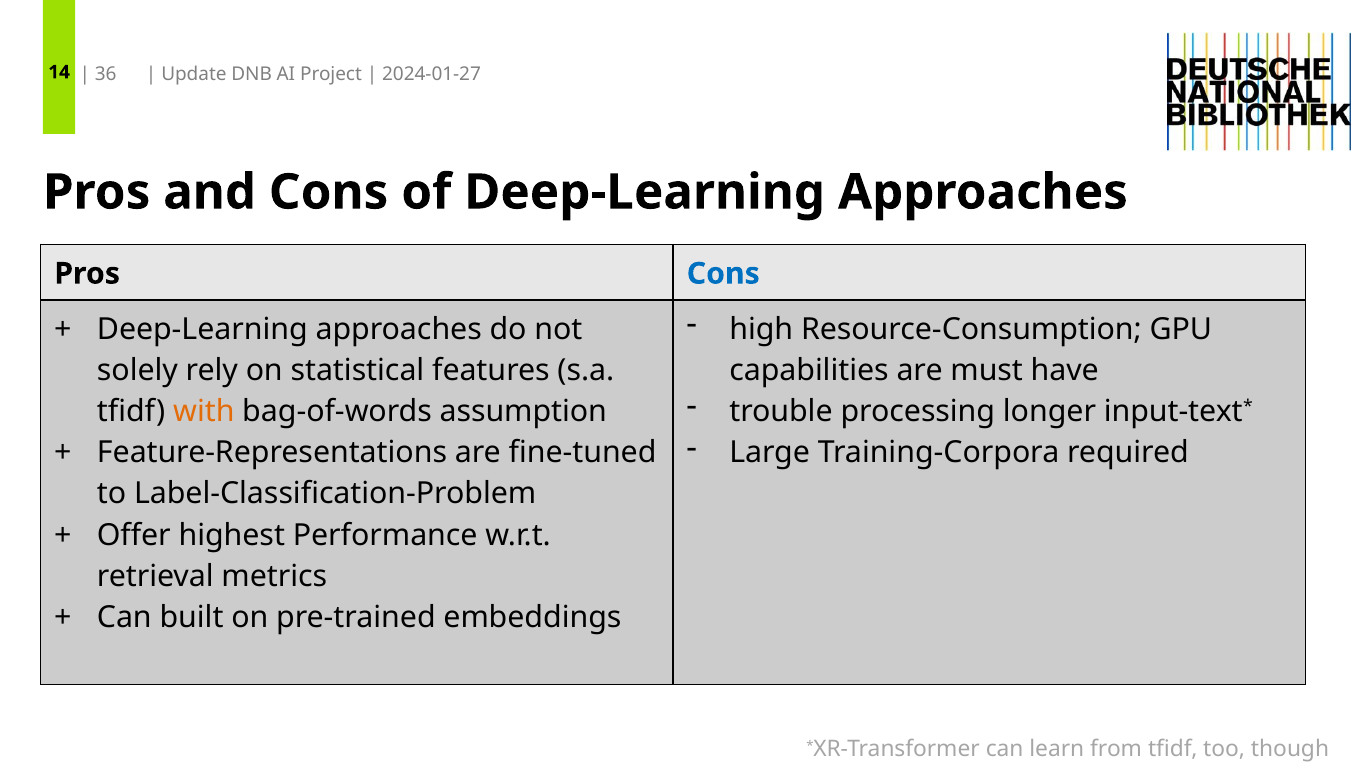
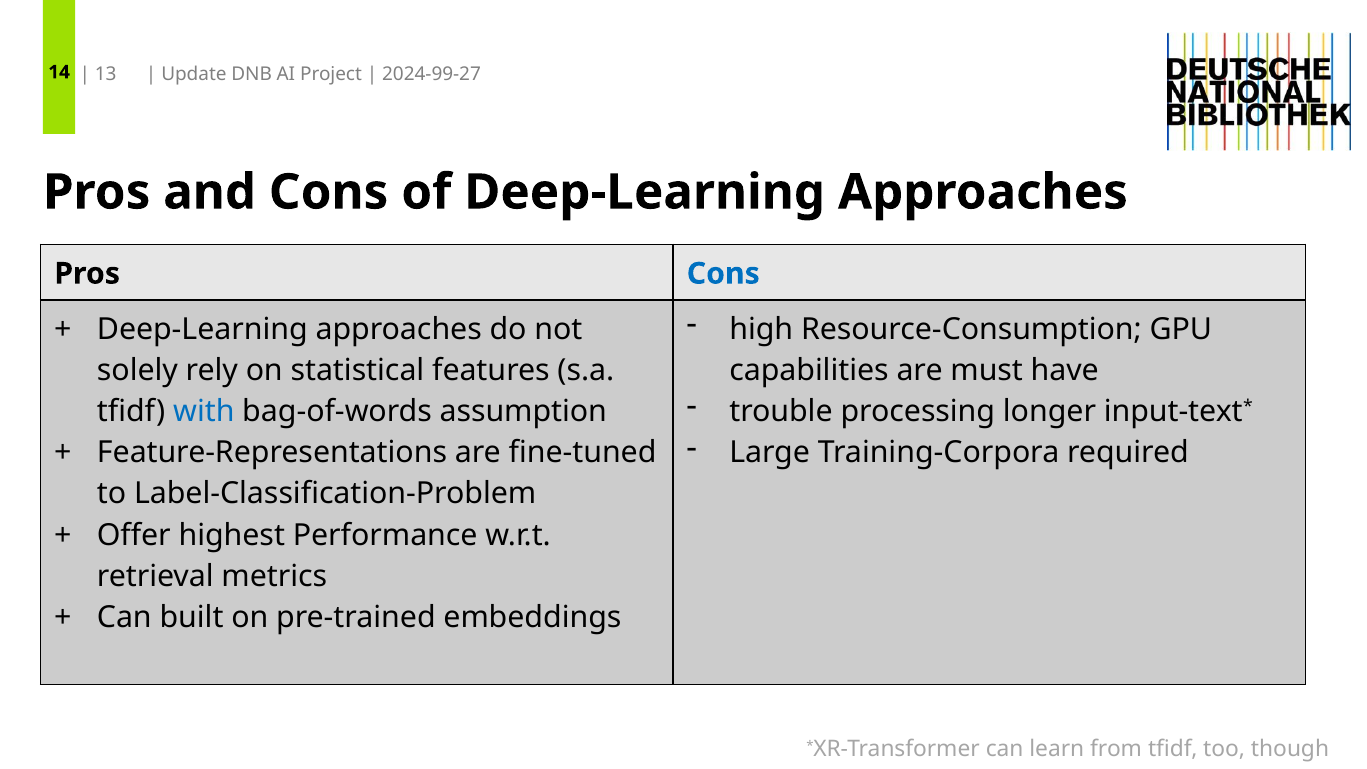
36: 36 -> 13 (106, 74)
2024-01-27: 2024-01-27 -> 2024-99-27 (432, 74)
with colour: orange -> blue (204, 411)
